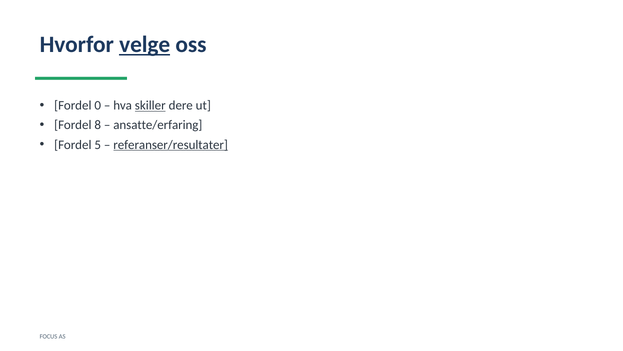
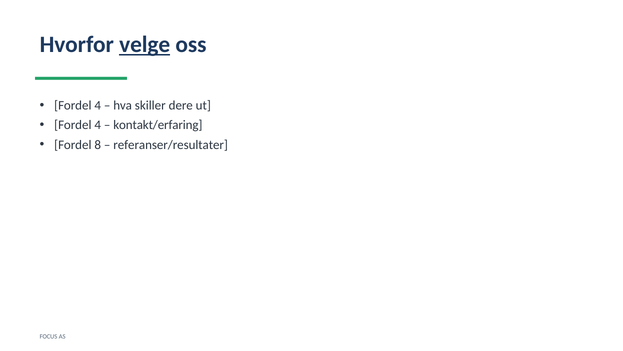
0: 0 -> 4 (98, 106)
skiller underline: present -> none (150, 106)
8: 8 -> 4 (98, 125)
ansatte/erfaring: ansatte/erfaring -> kontakt/erfaring (158, 125)
5: 5 -> 8 (98, 144)
referanser/resultater underline: present -> none (171, 144)
